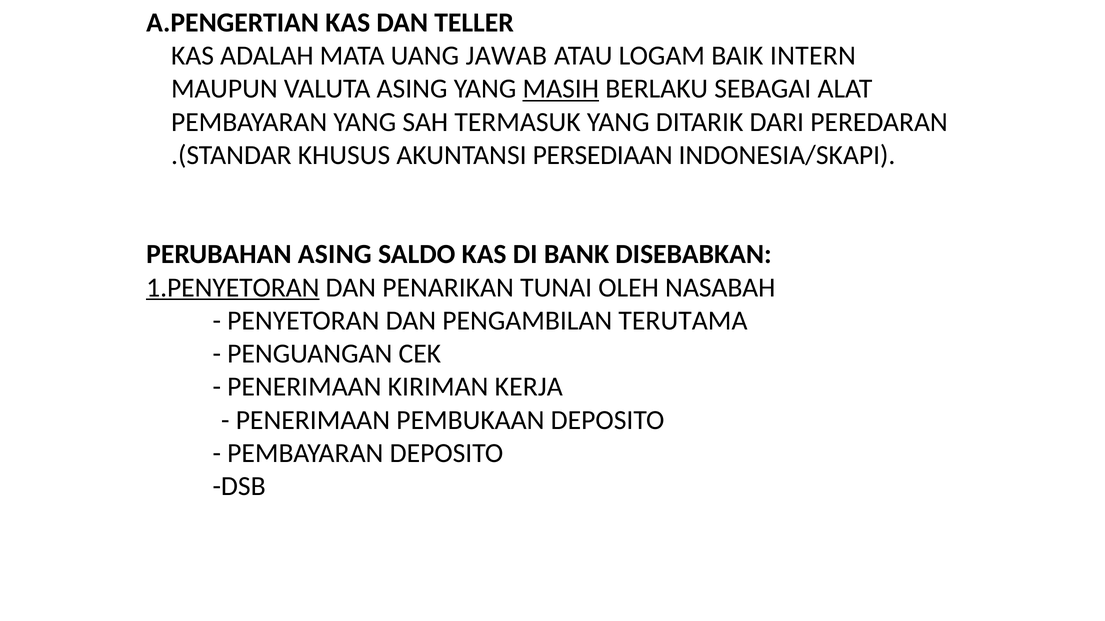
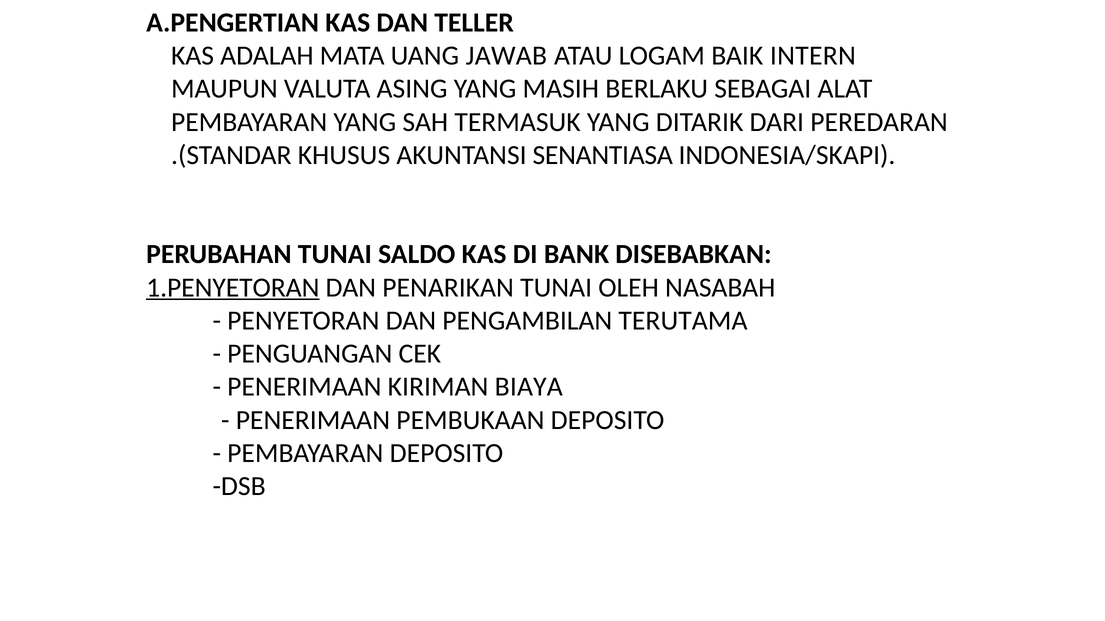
MASIH underline: present -> none (561, 89)
PERSEDIAAN: PERSEDIAAN -> SENANTIASA (603, 155)
PERUBAHAN ASING: ASING -> TUNAI (335, 255)
KERJA: KERJA -> BIAYA (529, 387)
